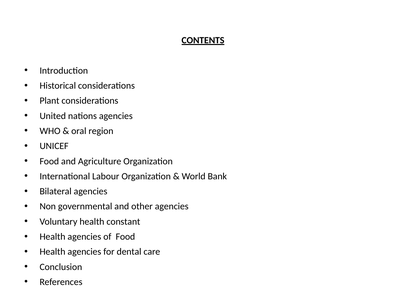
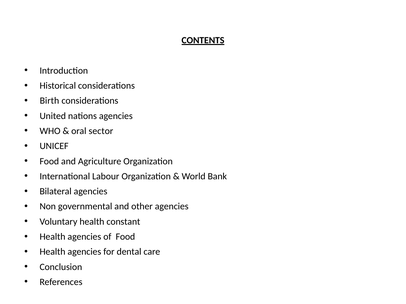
Plant: Plant -> Birth (49, 101)
region: region -> sector (101, 131)
